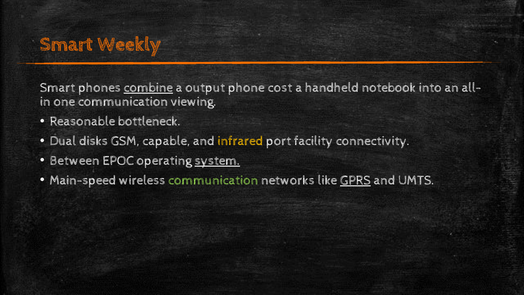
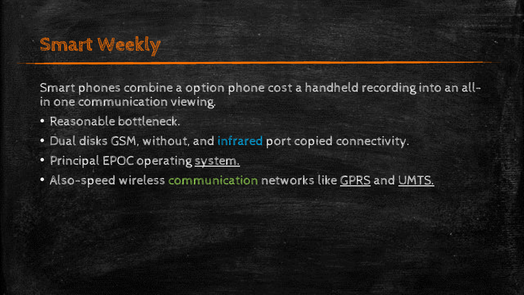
combine underline: present -> none (148, 87)
output: output -> option (205, 87)
notebook: notebook -> recording (389, 87)
capable: capable -> without (166, 141)
infrared colour: yellow -> light blue (240, 141)
facility: facility -> copied (314, 141)
Between: Between -> Principal (75, 160)
Main-speed: Main-speed -> Also-speed (83, 180)
UMTS underline: none -> present (416, 180)
